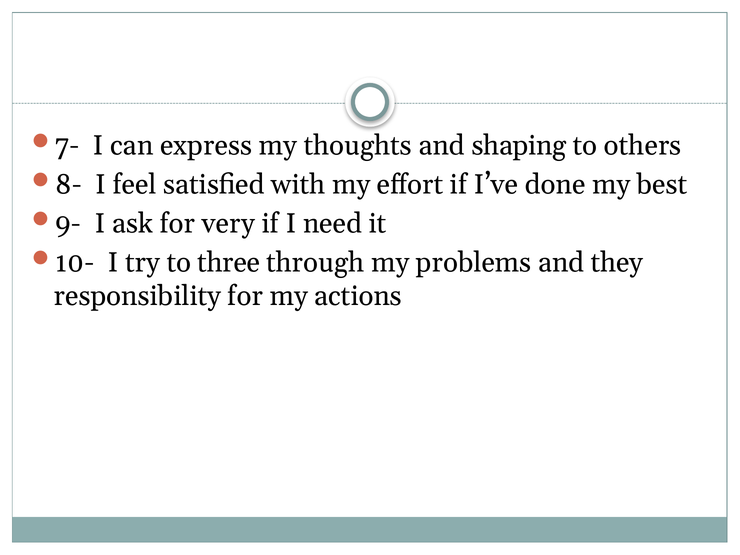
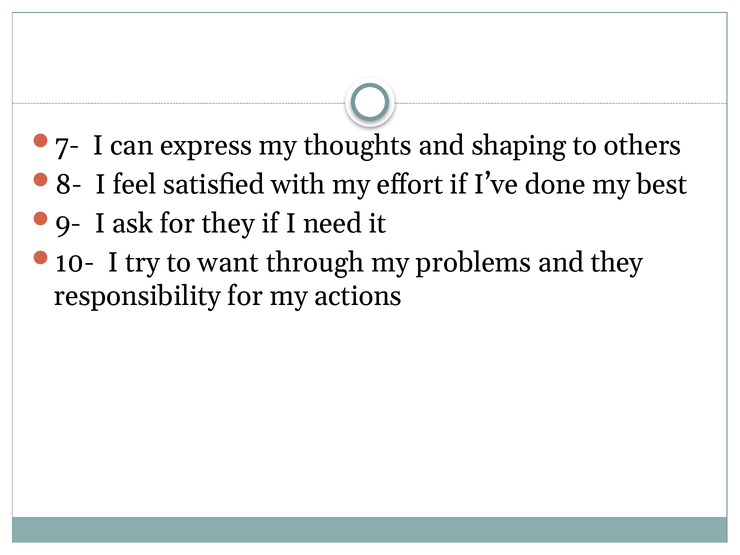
for very: very -> they (228, 224)
three: three -> want (228, 263)
